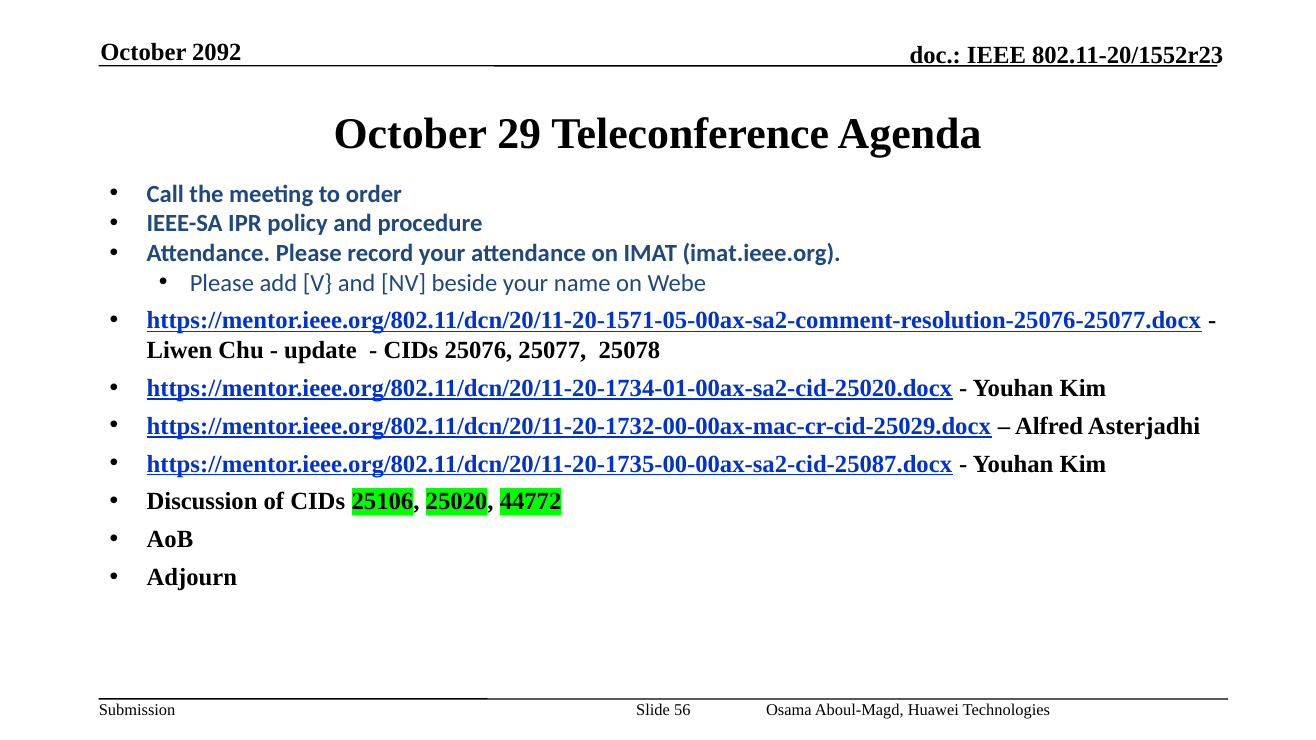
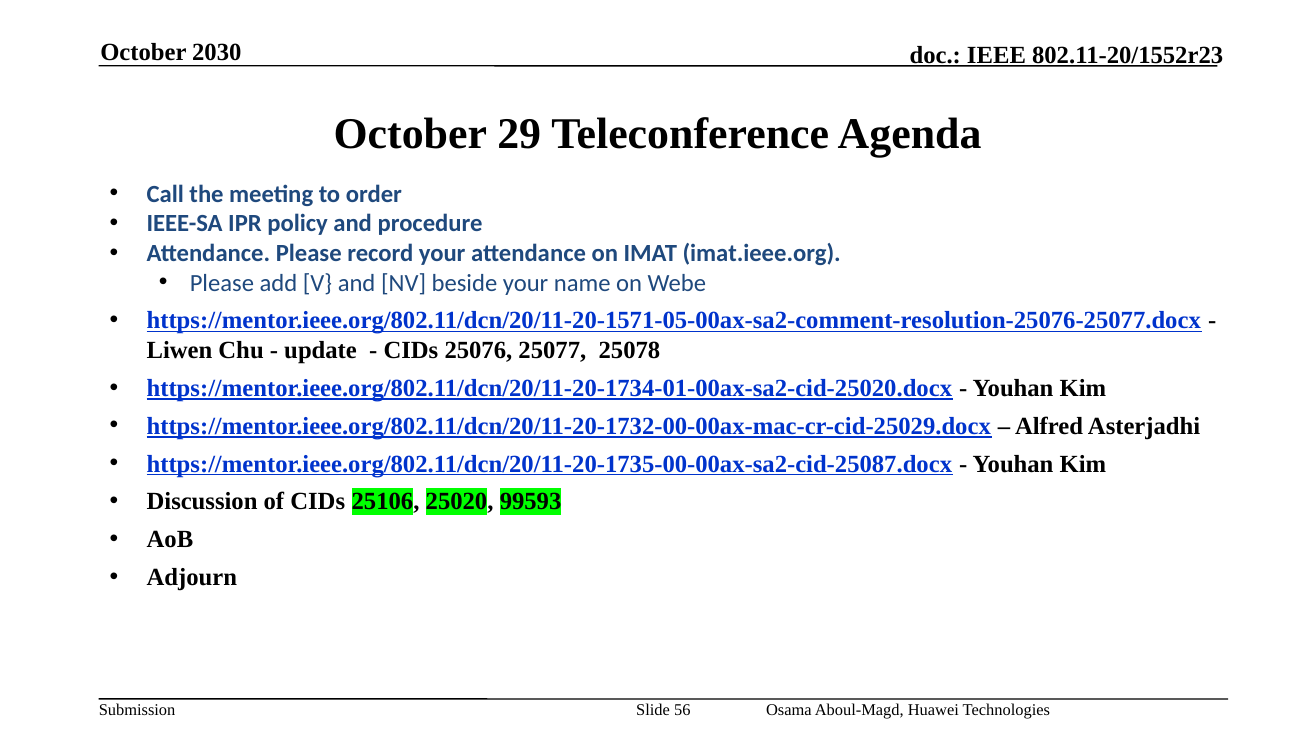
2092: 2092 -> 2030 (217, 52)
44772: 44772 -> 99593 (531, 502)
